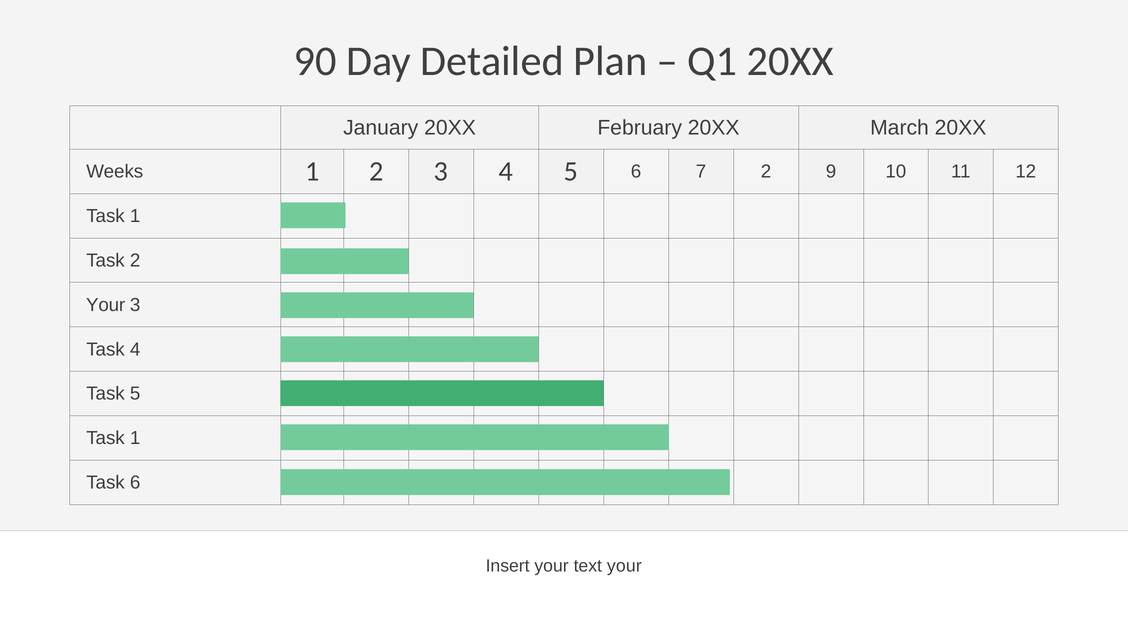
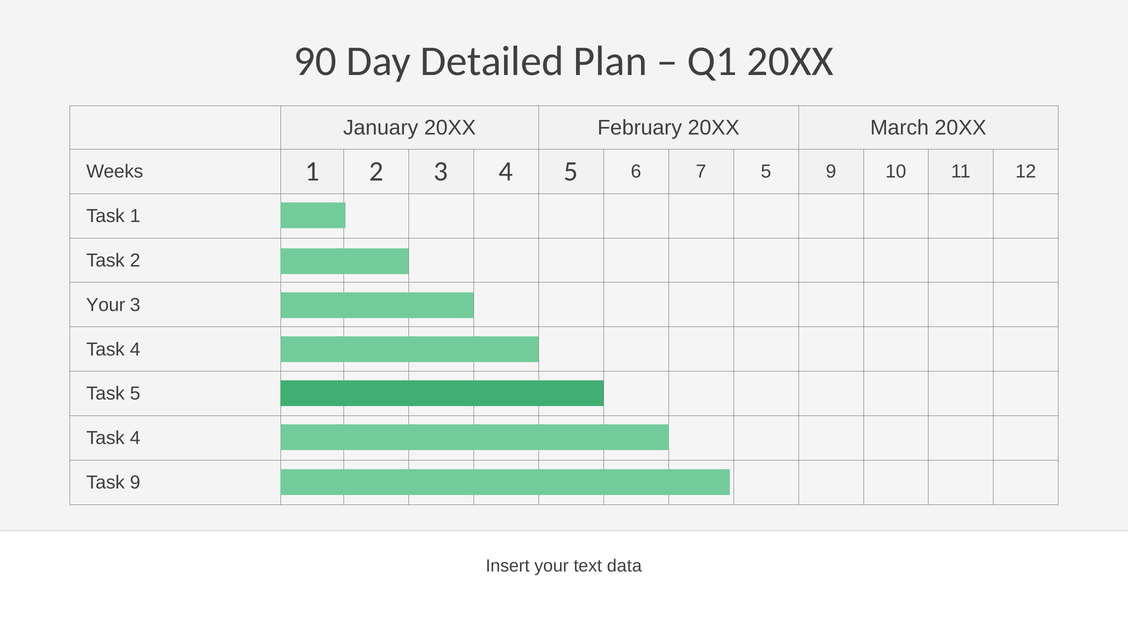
7 2: 2 -> 5 (766, 171)
1: 1 -> 4 (135, 438)
Task 6: 6 -> 9 (135, 482)
text your: your -> data (624, 566)
